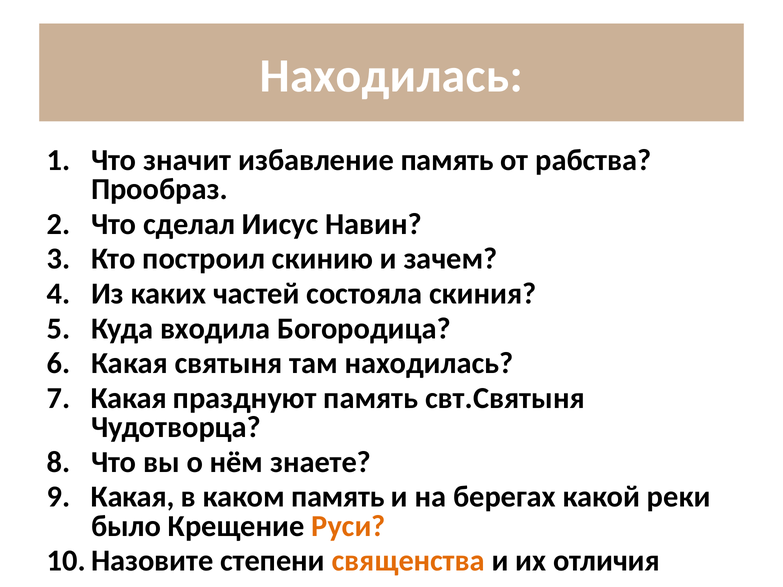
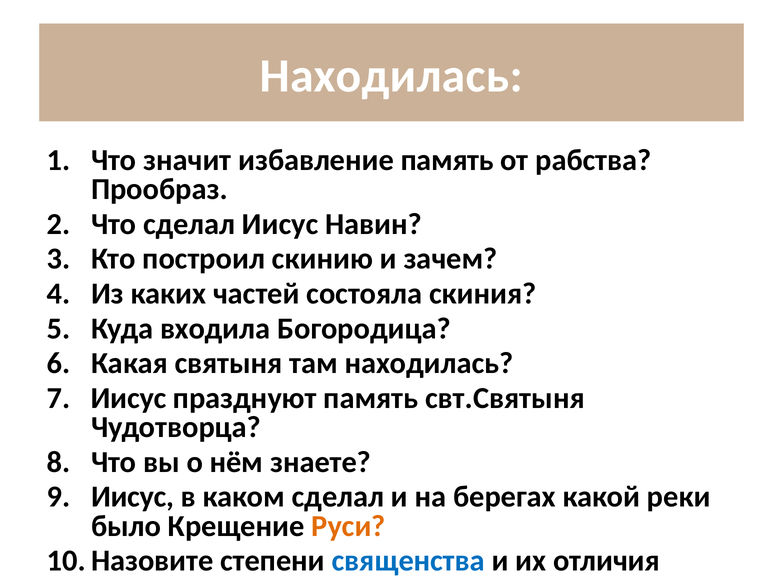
Какая: Какая -> Иисус (129, 398)
Какая: Какая -> Иисус (133, 497)
каком память: память -> сделал (338, 497)
священства colour: orange -> blue (408, 561)
